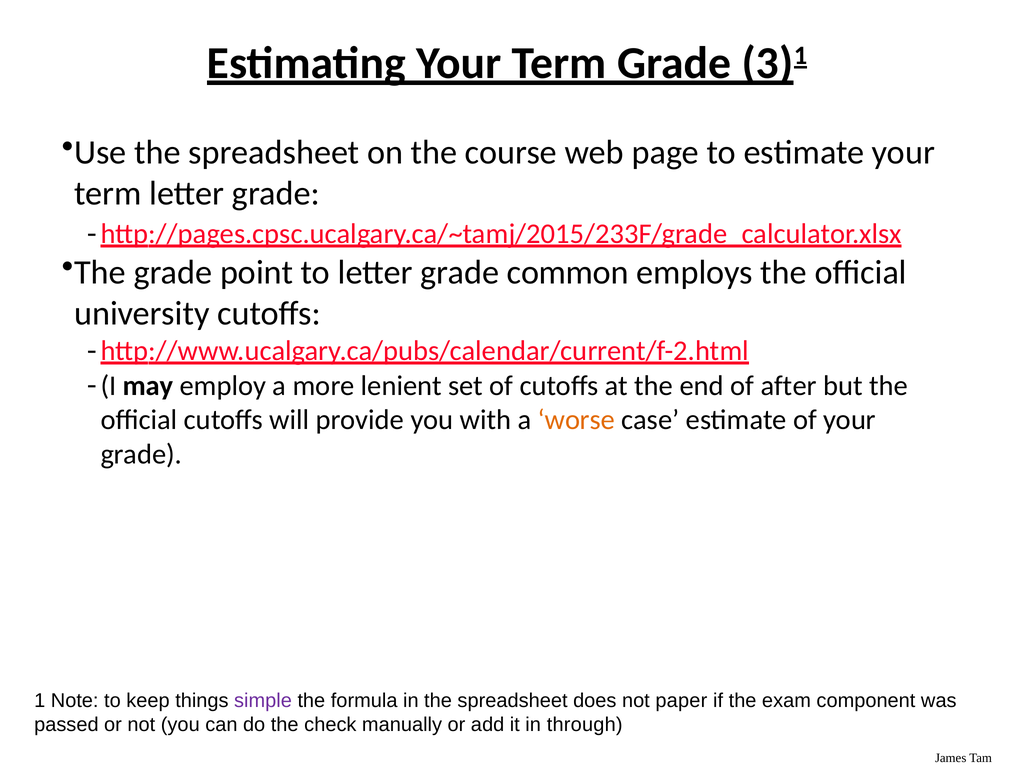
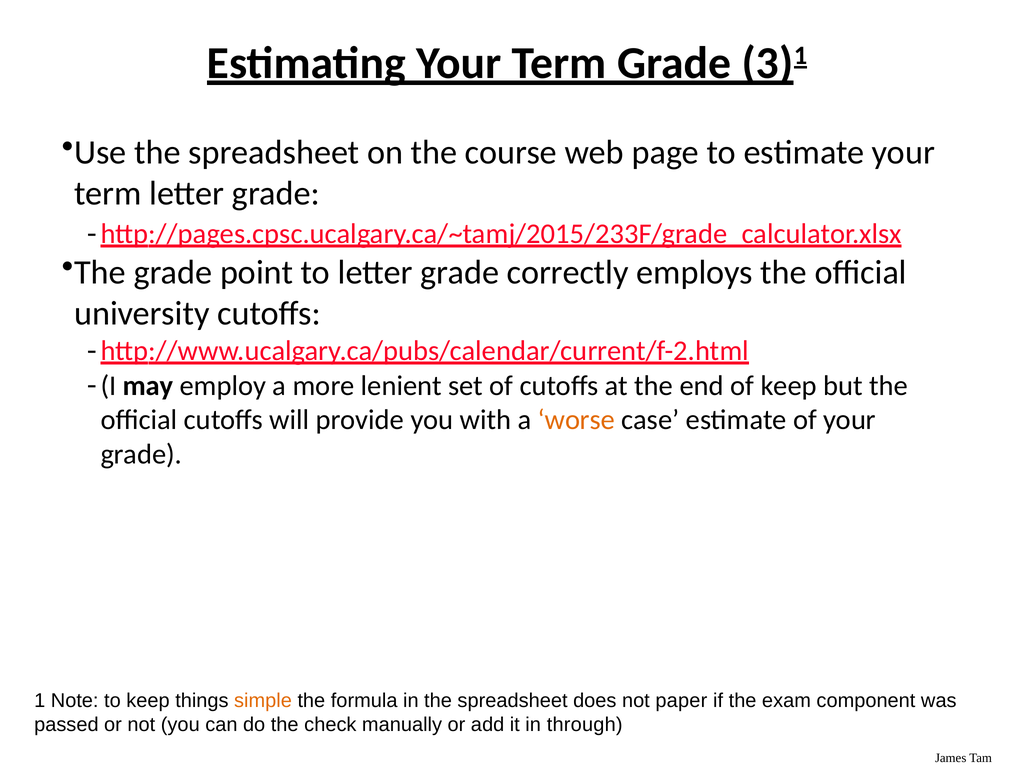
common: common -> correctly (568, 273)
of after: after -> keep (789, 386)
simple colour: purple -> orange (263, 701)
